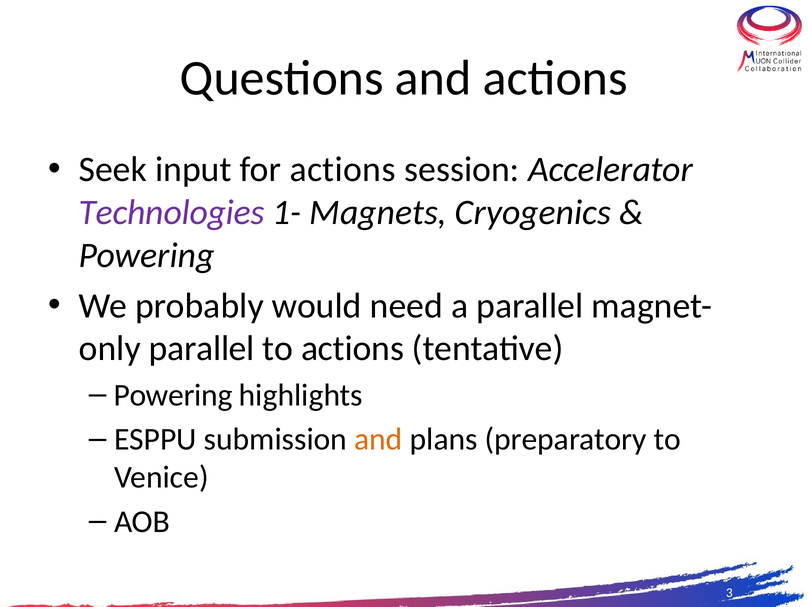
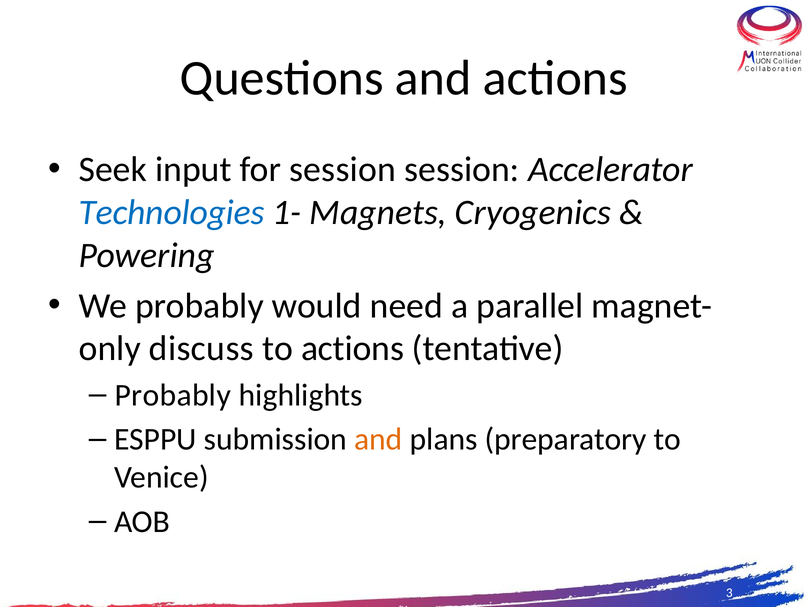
for actions: actions -> session (343, 170)
Technologies colour: purple -> blue (172, 212)
parallel: parallel -> discuss (201, 348)
Powering: Powering -> Probably (173, 395)
